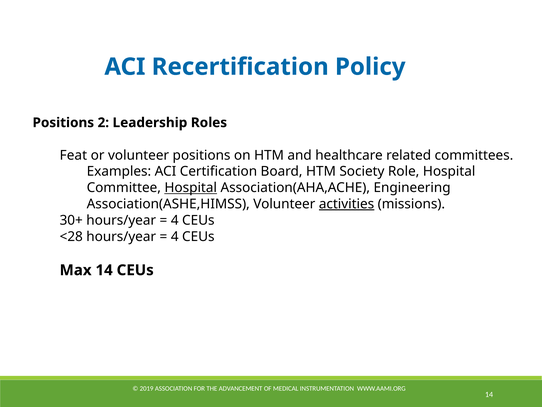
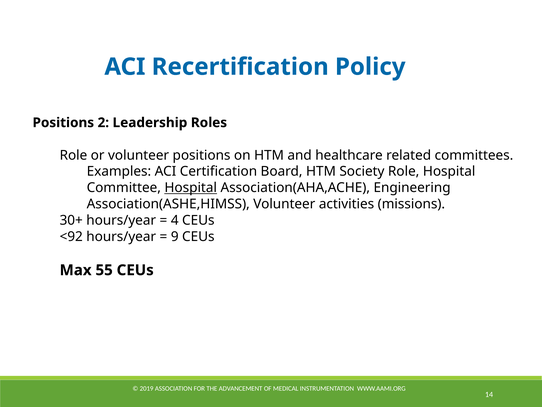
Feat: Feat -> Role (73, 155)
activities underline: present -> none (347, 204)
<28: <28 -> <92 (71, 236)
4: 4 -> 9 (175, 236)
Max 14: 14 -> 55 (104, 270)
